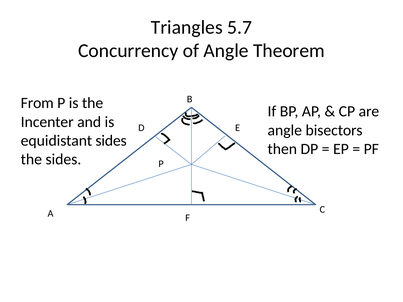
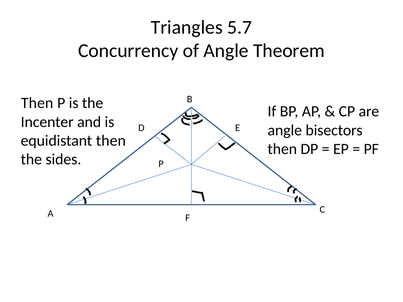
From: From -> Then (37, 103)
equidistant sides: sides -> then (111, 141)
